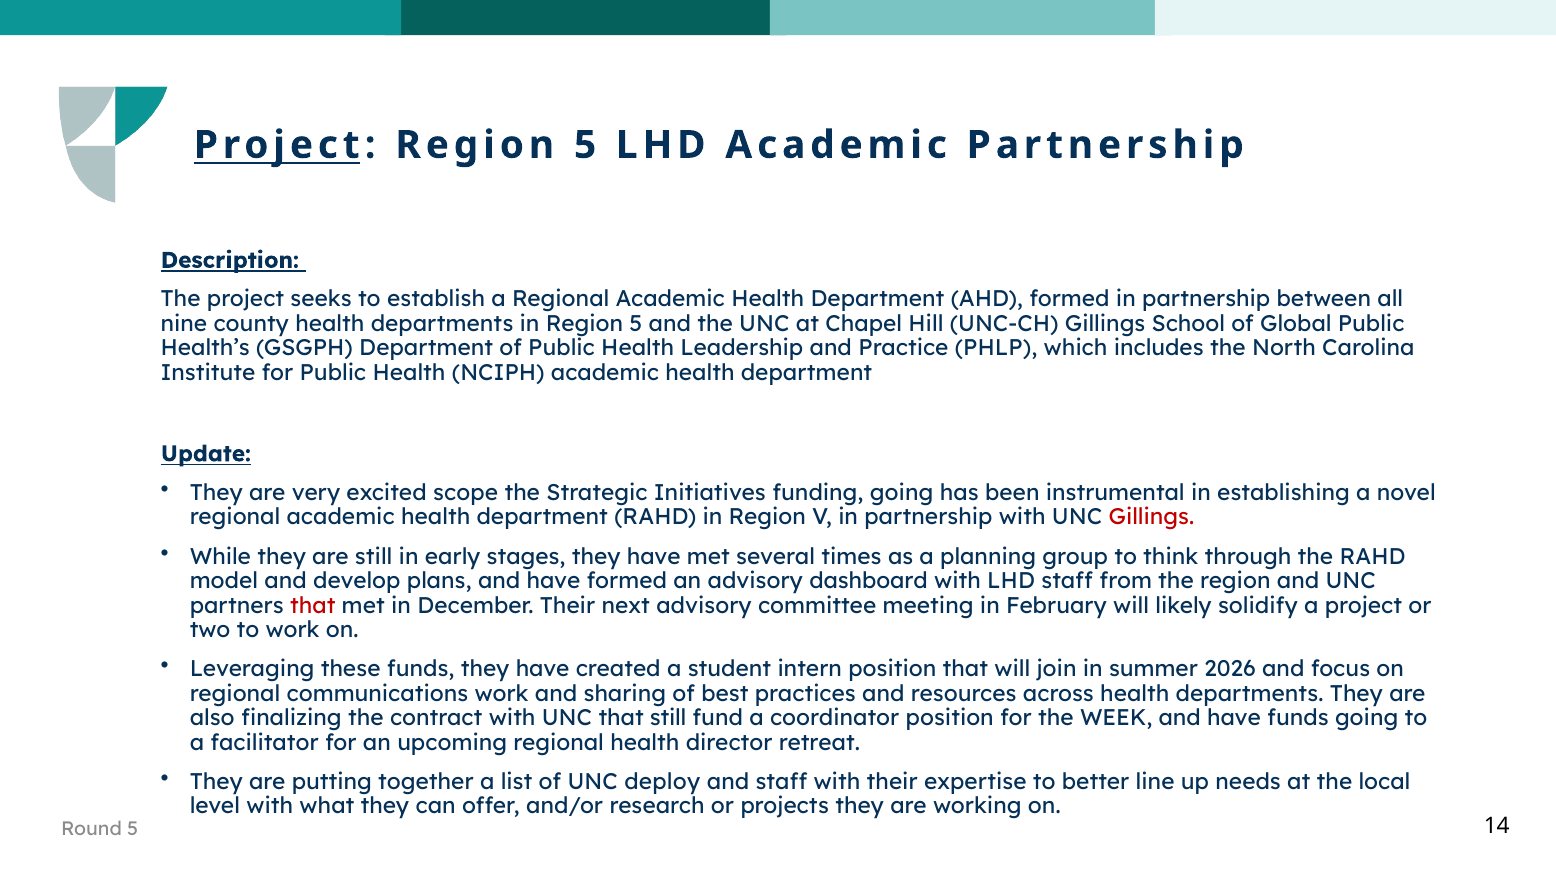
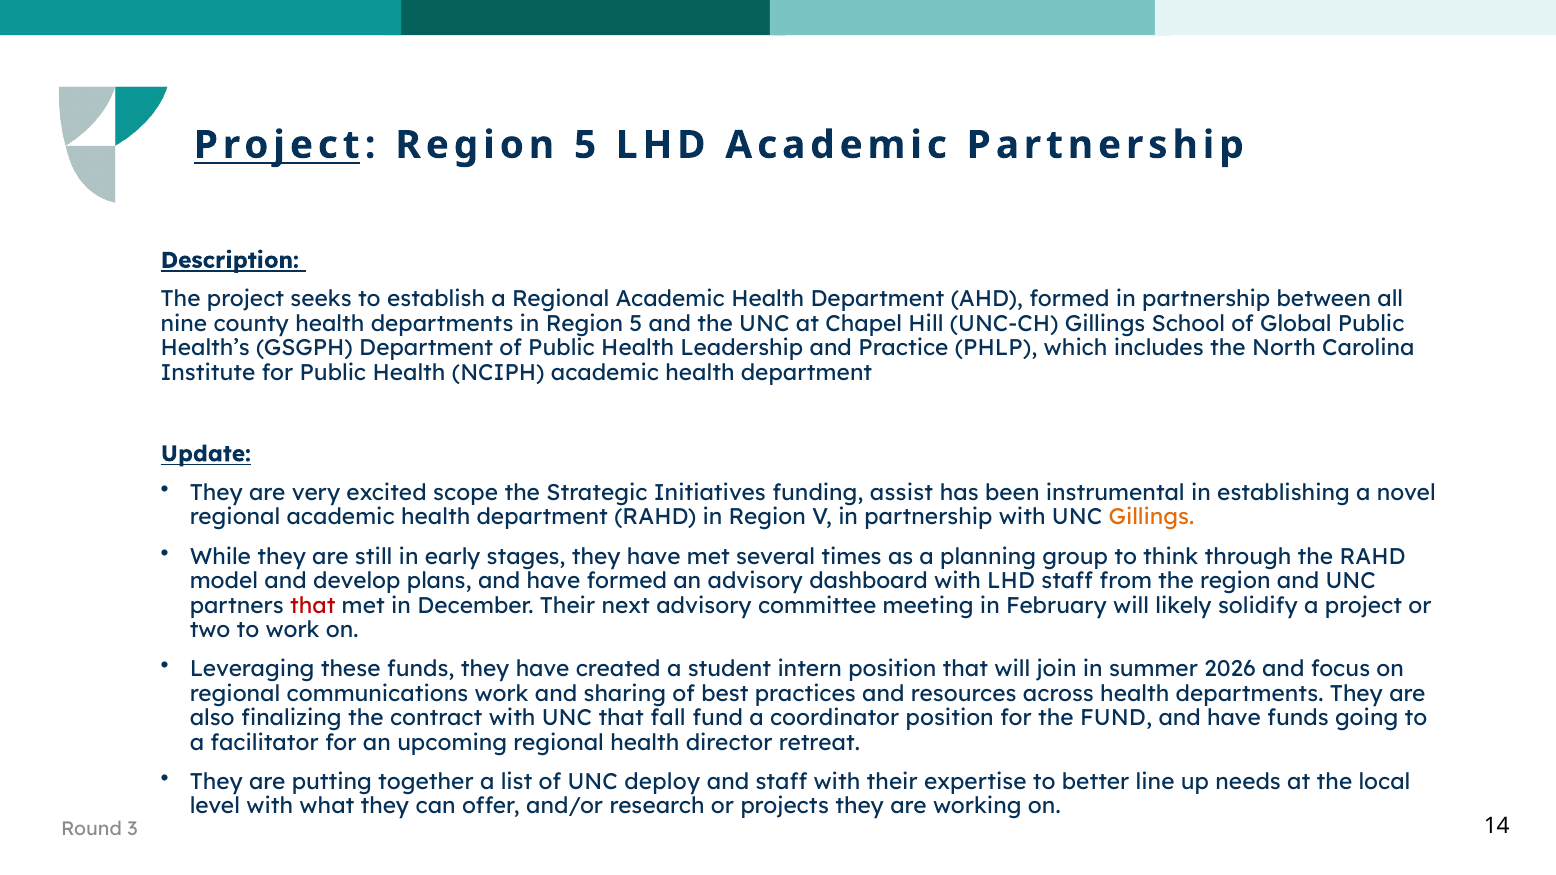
funding going: going -> assist (902, 493)
Gillings colour: red -> orange (1151, 518)
that still: still -> fall (668, 718)
the WEEK: WEEK -> FUND (1116, 718)
Round 5: 5 -> 3 (132, 830)
